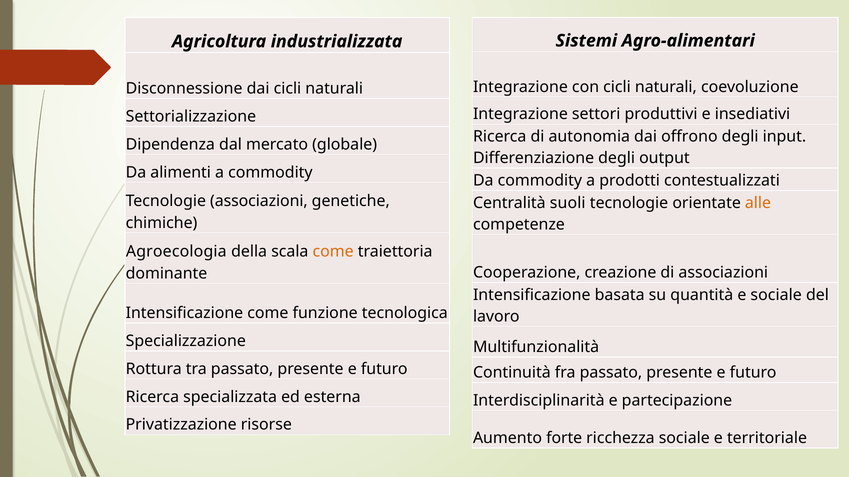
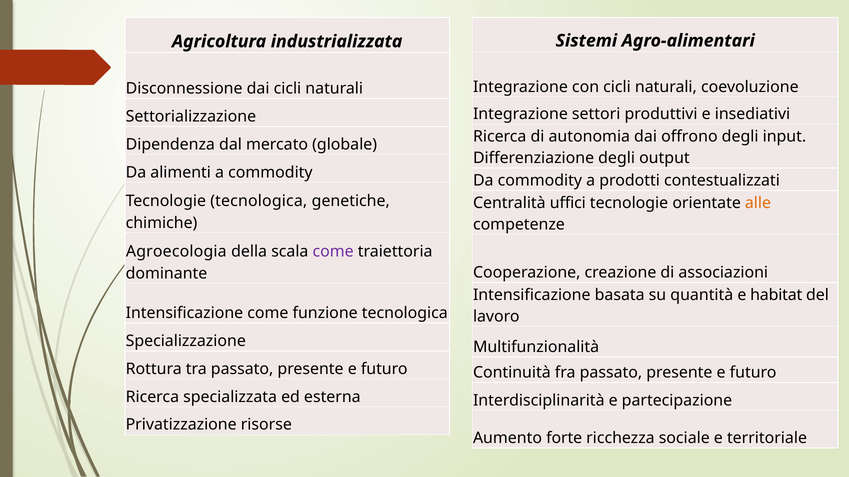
Tecnologie associazioni: associazioni -> tecnologica (259, 201)
suoli: suoli -> uffici (568, 203)
come colour: orange -> purple (333, 252)
e sociale: sociale -> habitat (776, 295)
